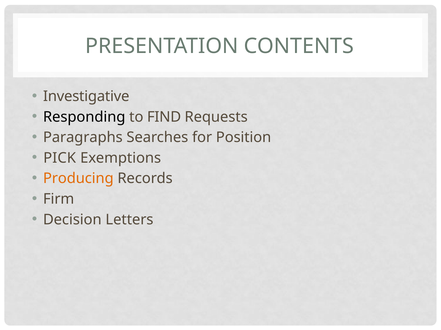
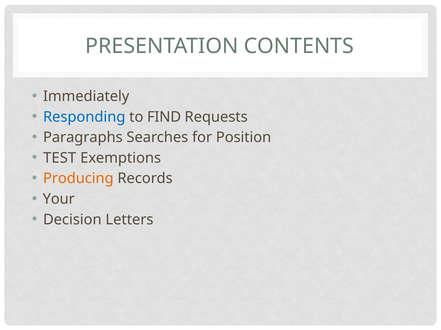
Investigative: Investigative -> Immediately (86, 97)
Responding colour: black -> blue (84, 117)
PICK: PICK -> TEST (60, 158)
Firm: Firm -> Your (59, 199)
